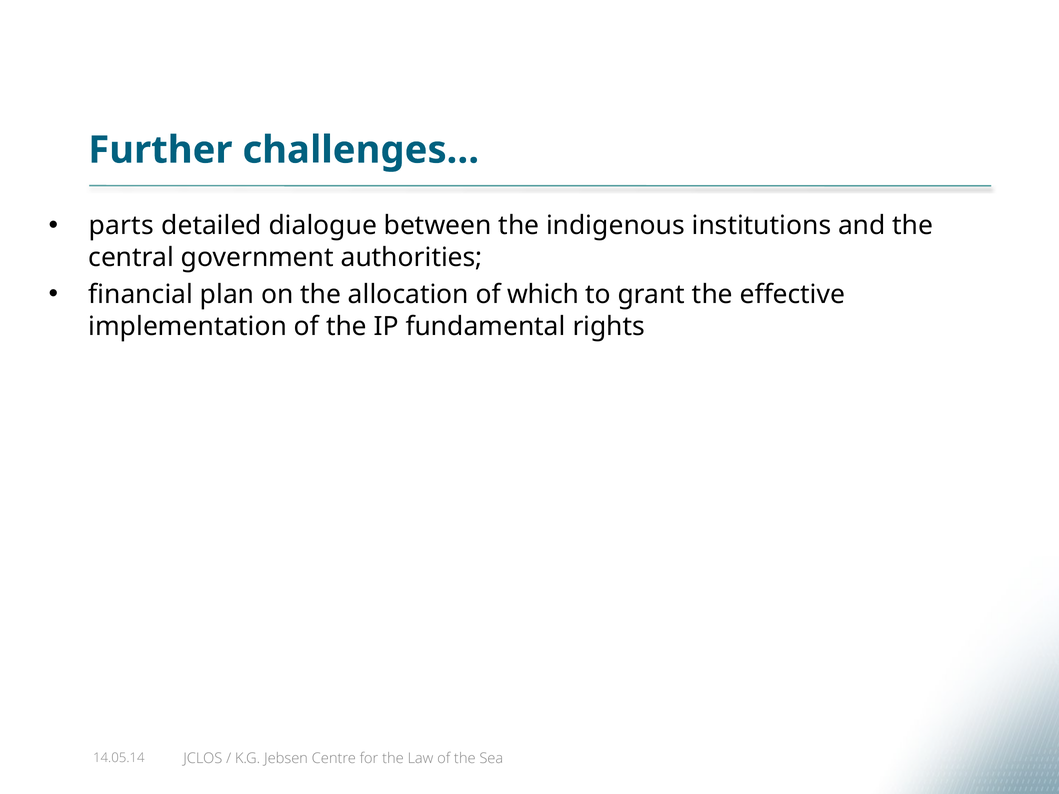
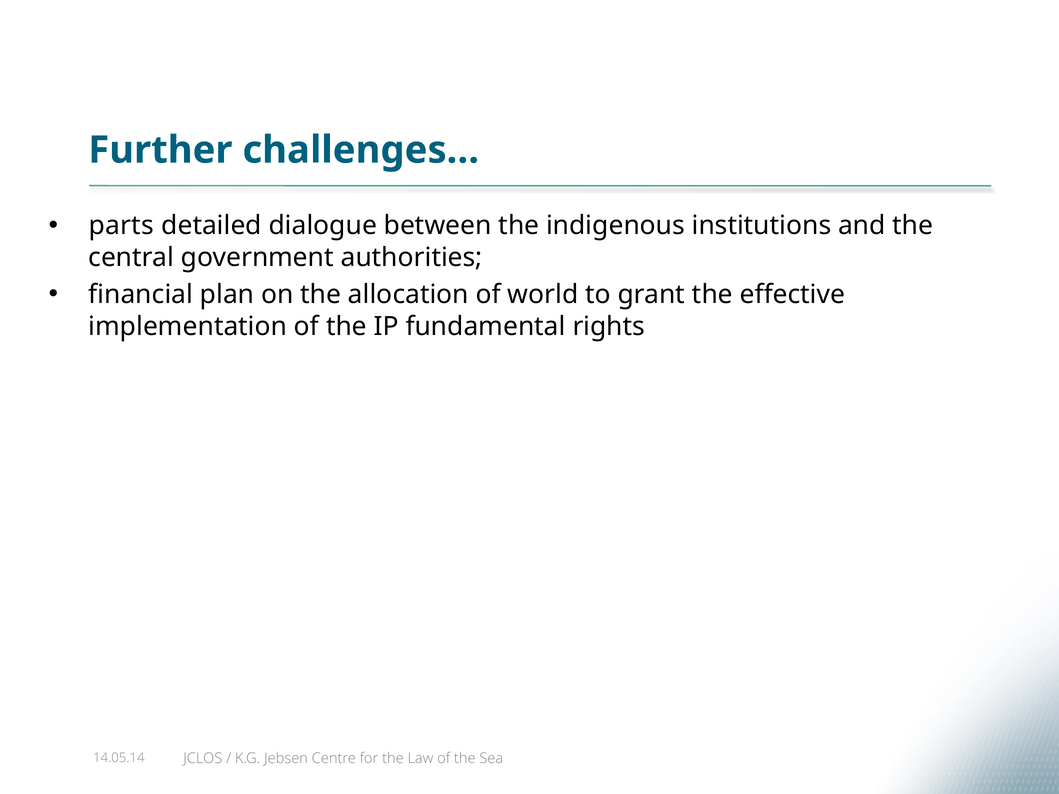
which: which -> world (543, 295)
